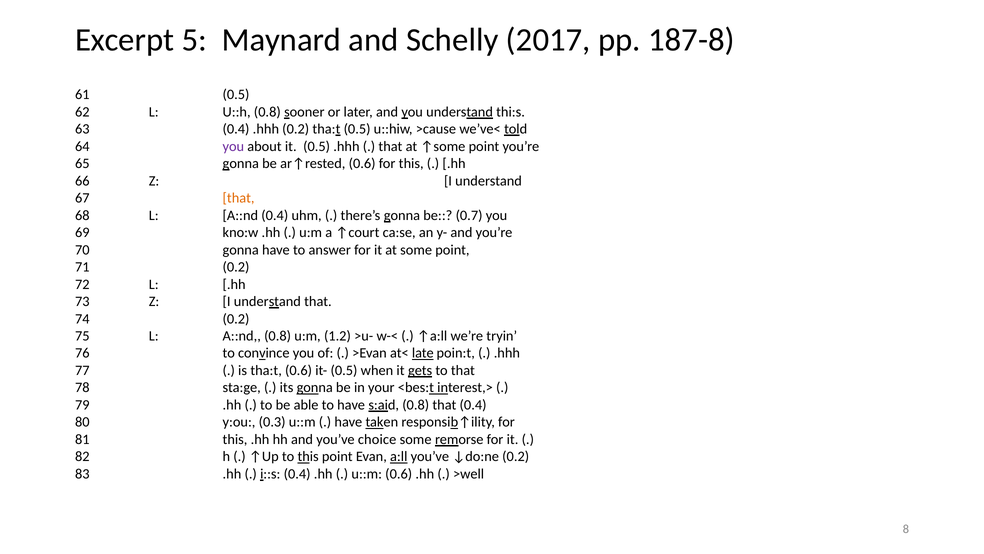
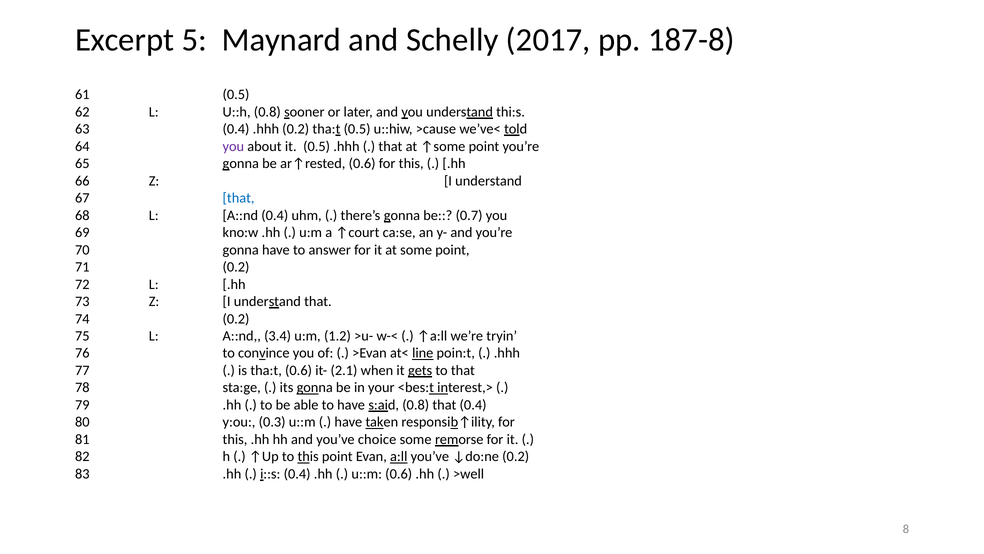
that colour: orange -> blue (239, 198)
A::nd 0.8: 0.8 -> 3.4 (278, 336)
late: late -> line (423, 353)
it- 0.5: 0.5 -> 2.1 (344, 370)
